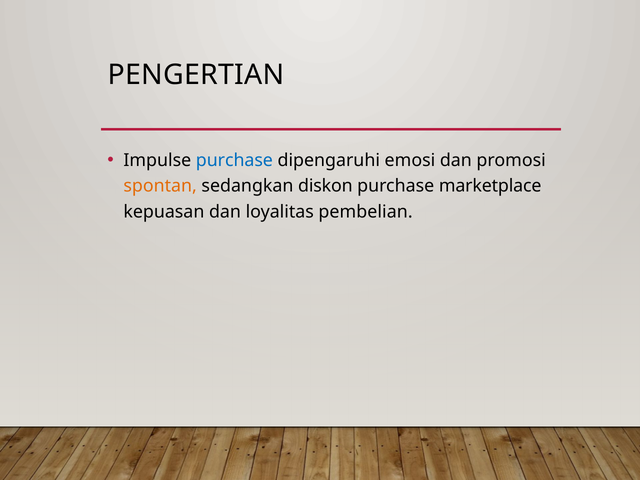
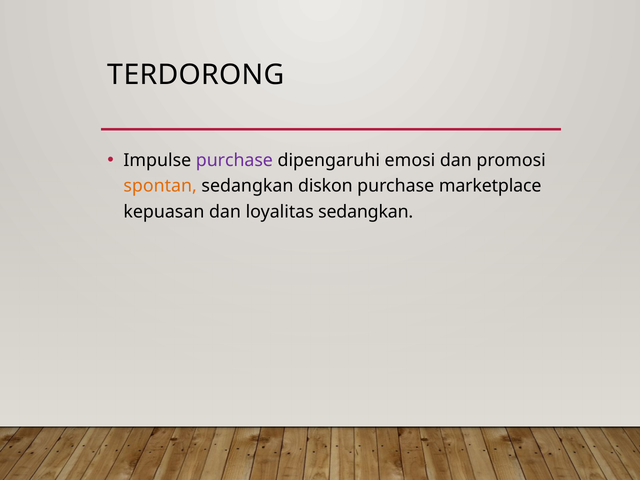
PENGERTIAN: PENGERTIAN -> TERDORONG (196, 75)
purchase colour: blue -> purple (234, 160)
loyalitas pembelian: pembelian -> sedangkan (366, 212)
